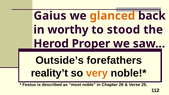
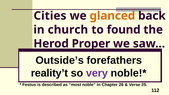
Gaius: Gaius -> Cities (50, 16)
worthy: worthy -> church (68, 30)
stood: stood -> found (124, 30)
very colour: orange -> purple (97, 73)
